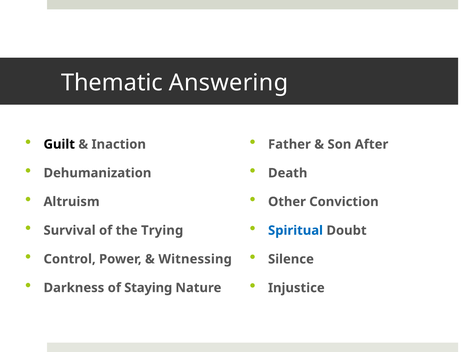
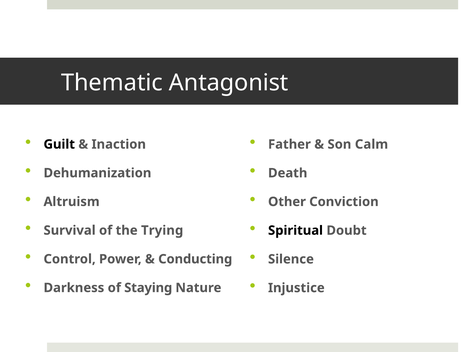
Answering: Answering -> Antagonist (229, 83)
After: After -> Calm (371, 145)
Spiritual colour: blue -> black (296, 231)
Witnessing: Witnessing -> Conducting (195, 259)
